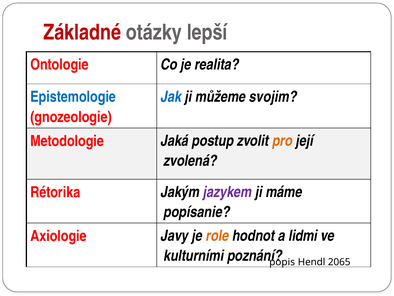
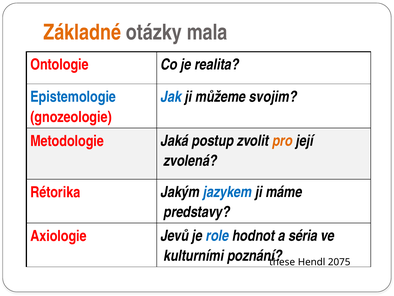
Základné colour: red -> orange (82, 32)
lepší: lepší -> mala (207, 32)
jazykem colour: purple -> blue (227, 192)
popísanie: popísanie -> predstavy (197, 212)
Javy: Javy -> Jevů (175, 235)
role colour: orange -> blue (217, 235)
lidmi: lidmi -> séria (303, 235)
popis: popis -> these (282, 262)
2065: 2065 -> 2075 (339, 262)
